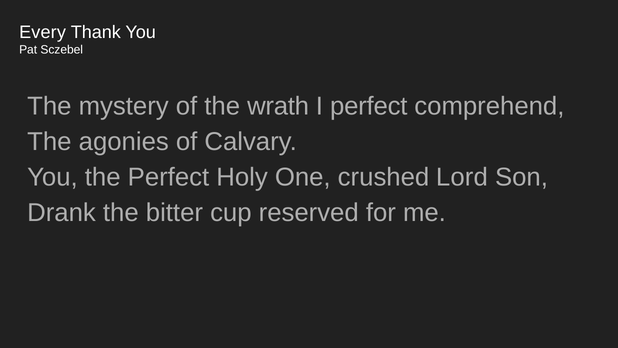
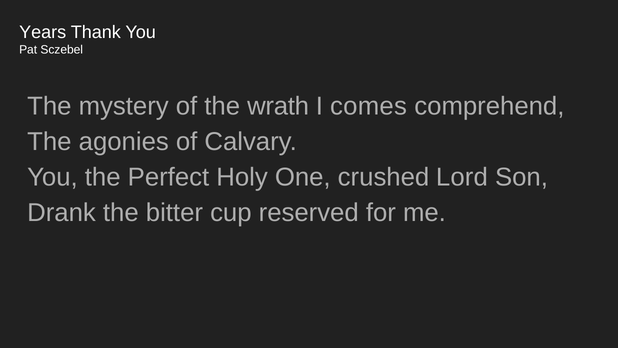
Every: Every -> Years (43, 32)
I perfect: perfect -> comes (368, 106)
